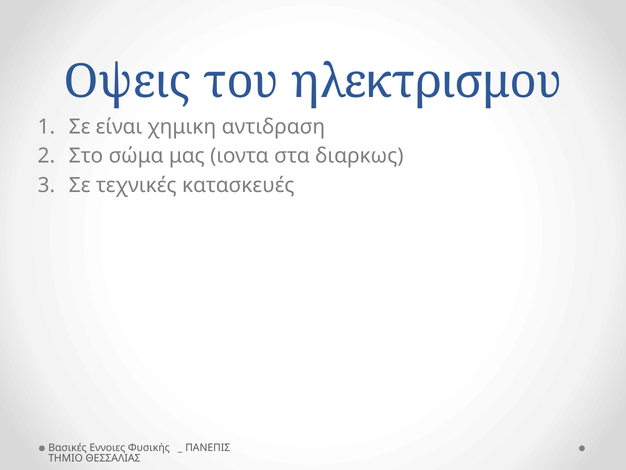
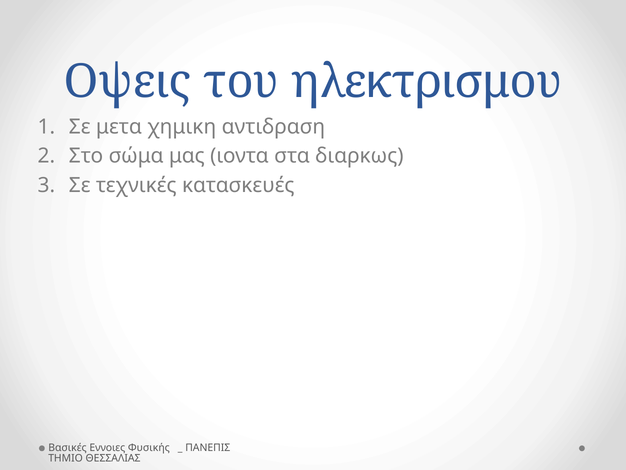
είναι: είναι -> μετα (119, 127)
